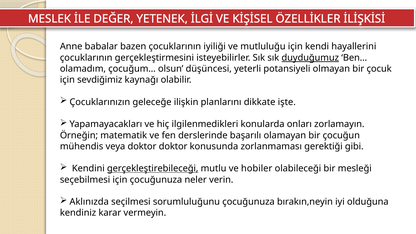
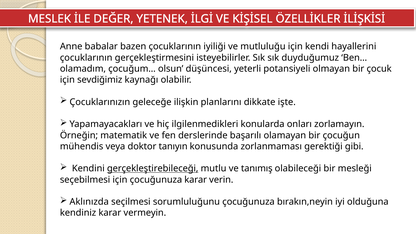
duyduğumuz underline: present -> none (310, 58)
doktor doktor: doktor -> tanıyın (173, 146)
hobiler: hobiler -> tanımış (257, 169)
çocuğunuza neler: neler -> karar (196, 180)
